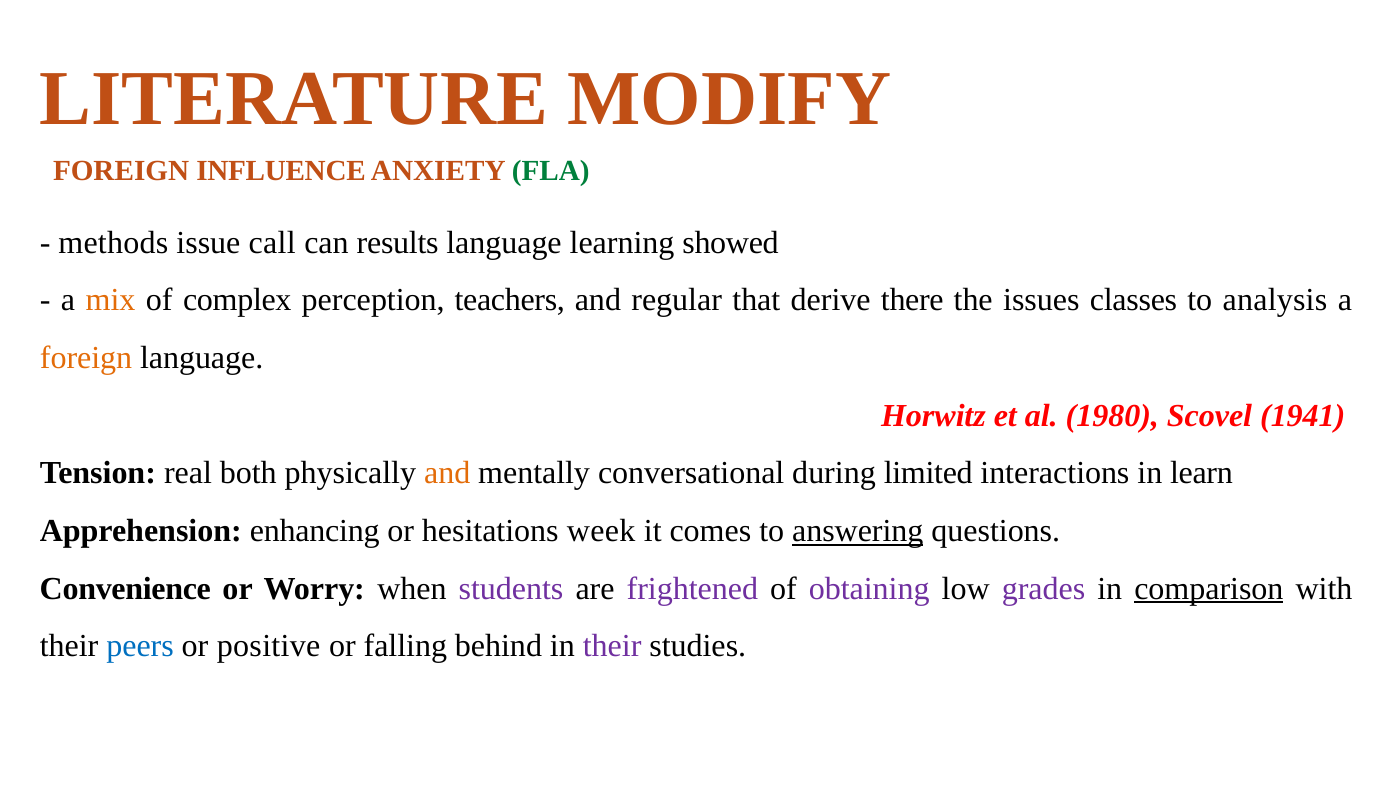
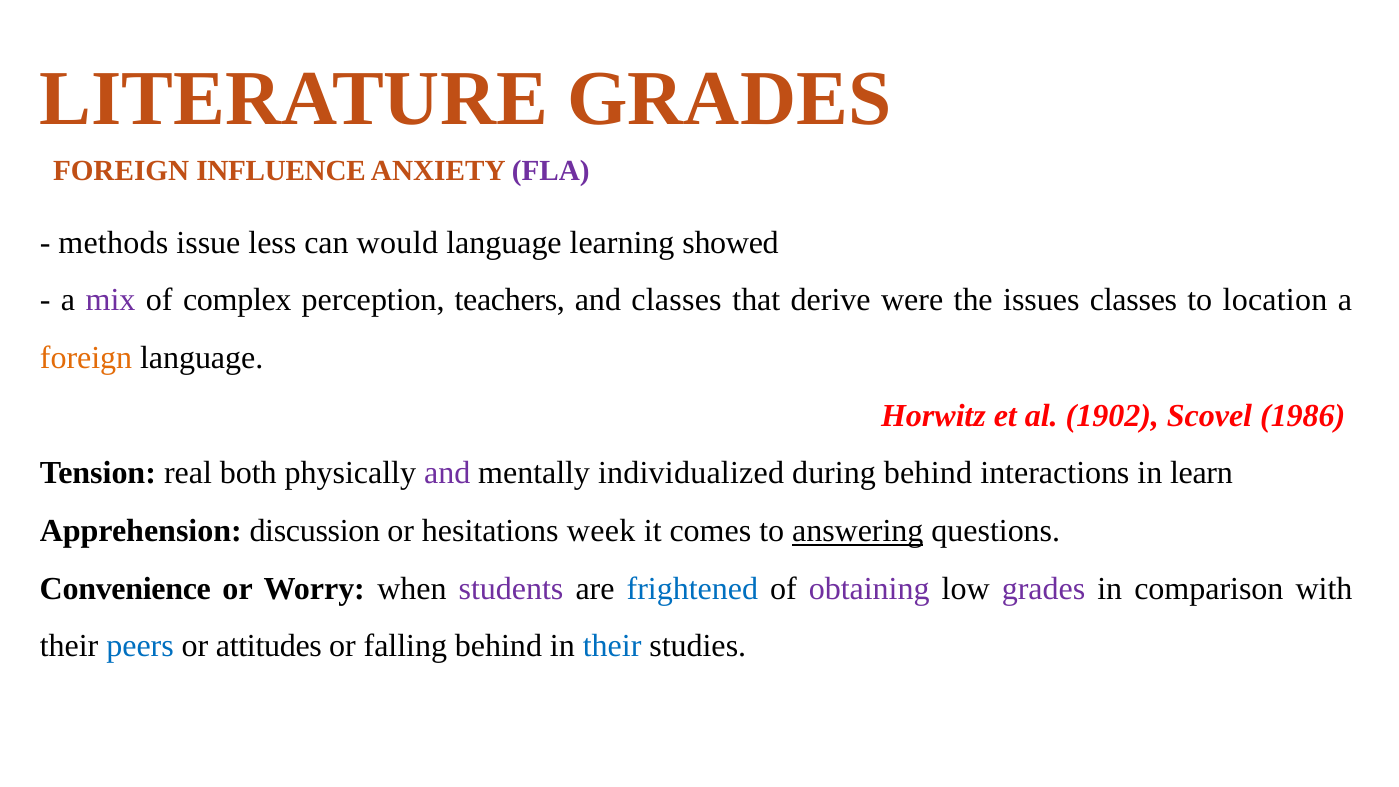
LITERATURE MODIFY: MODIFY -> GRADES (729, 99)
FLA colour: green -> purple (551, 171)
call: call -> less (272, 243)
results: results -> would (397, 243)
mix colour: orange -> purple (111, 300)
and regular: regular -> classes (677, 300)
there: there -> were (912, 300)
analysis: analysis -> location (1275, 300)
1980: 1980 -> 1902 (1112, 416)
1941: 1941 -> 1986 (1303, 416)
and colour: orange -> purple (447, 473)
conversational: conversational -> individualized (691, 473)
during limited: limited -> behind (928, 473)
enhancing: enhancing -> discussion (315, 531)
frightened colour: purple -> blue (692, 589)
comparison underline: present -> none (1209, 589)
positive: positive -> attitudes (269, 646)
their colour: purple -> blue (612, 646)
